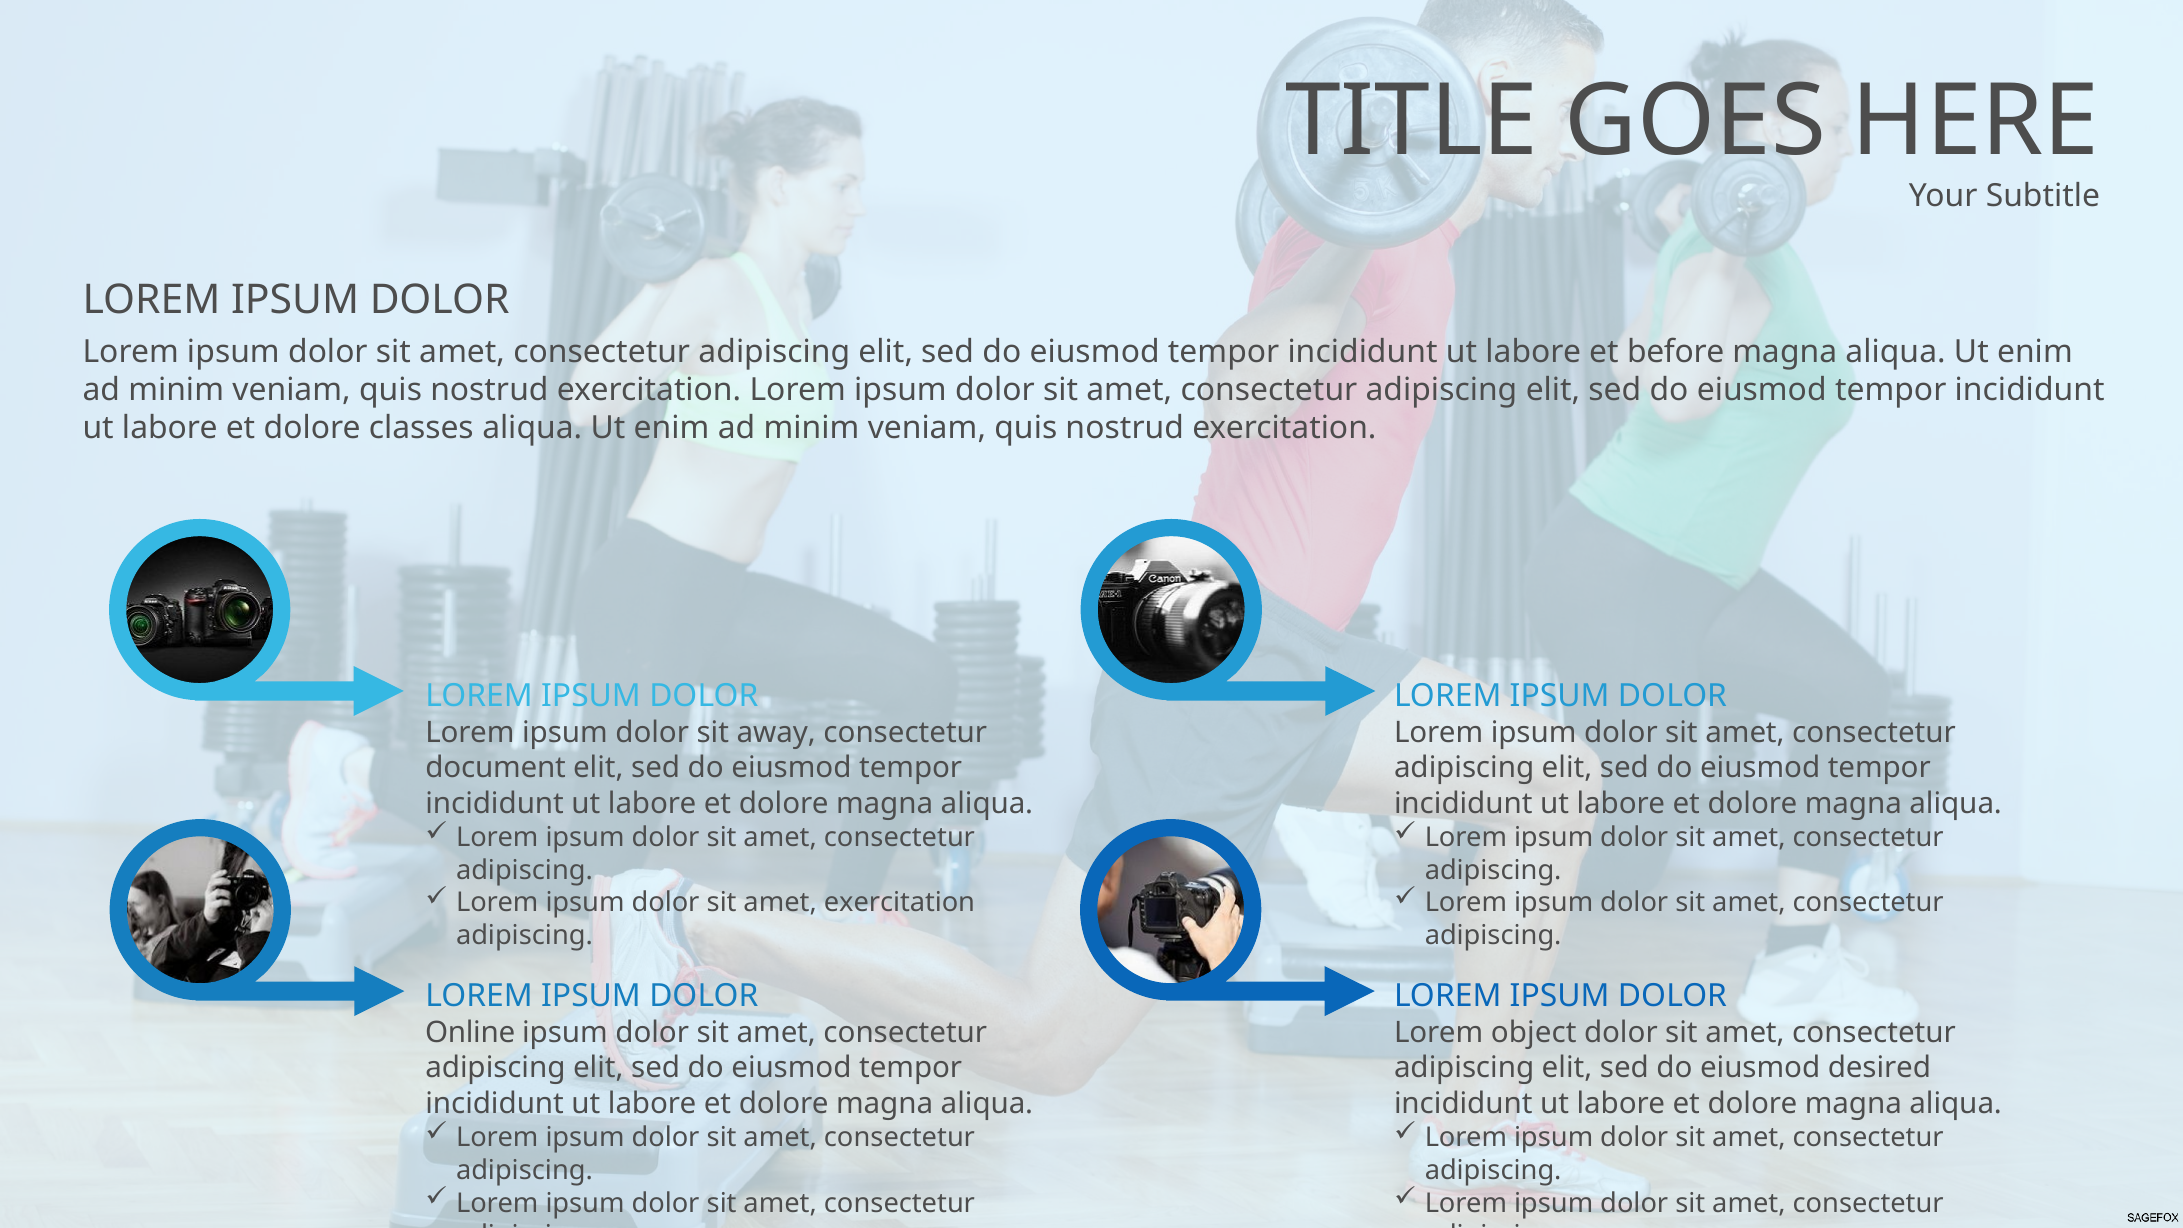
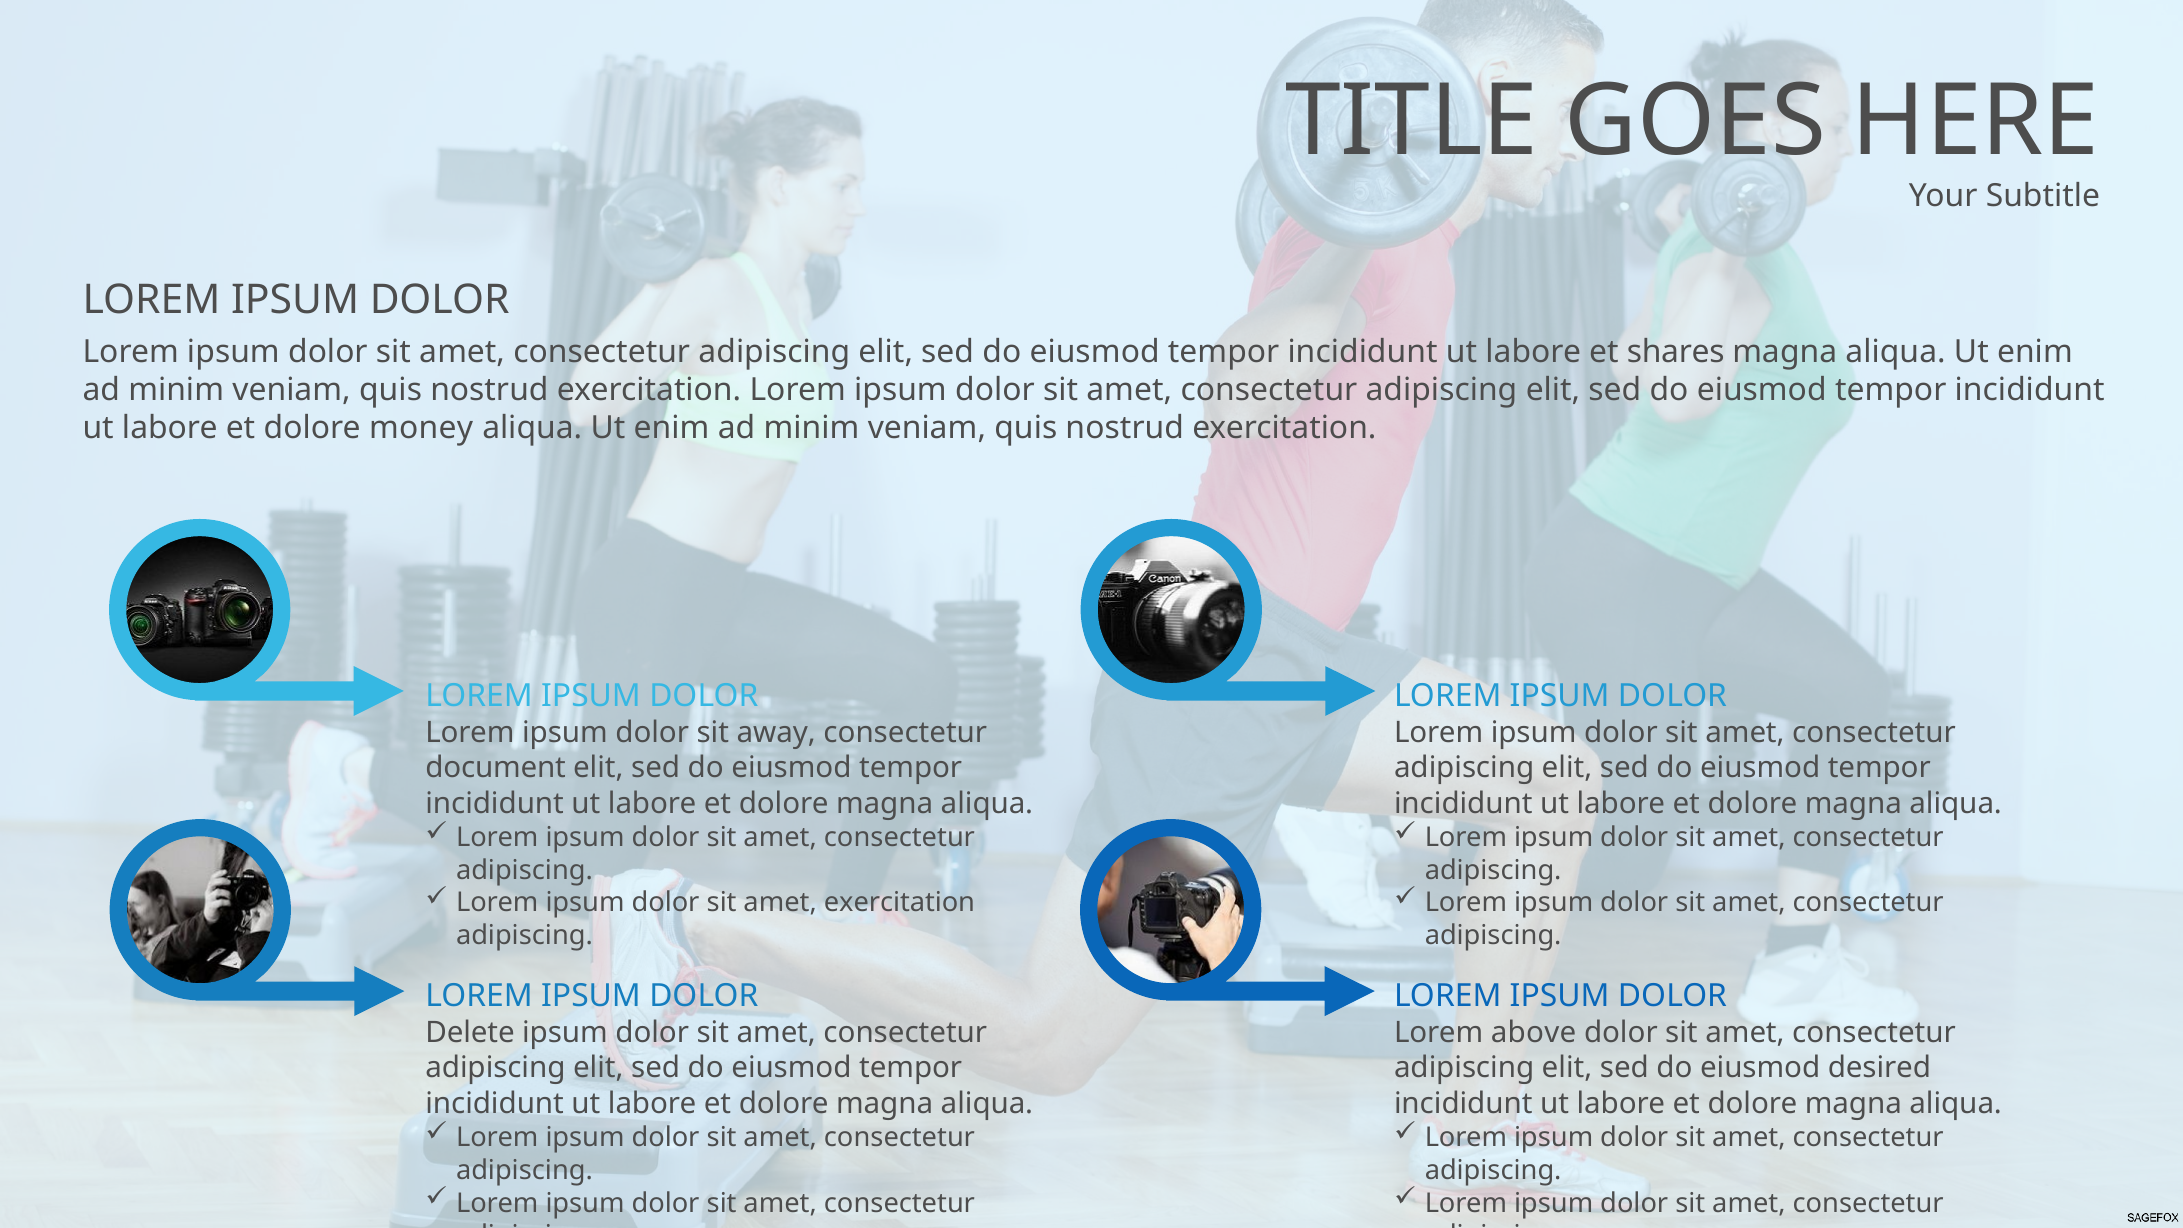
before: before -> shares (1676, 351)
classes: classes -> money (421, 428)
Online: Online -> Delete (470, 1032)
object: object -> above (1534, 1032)
